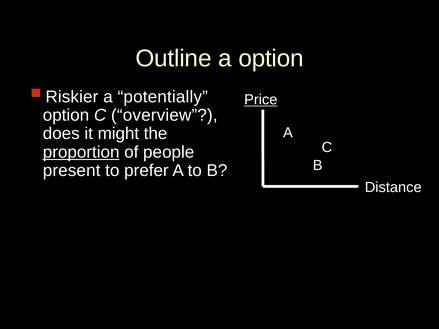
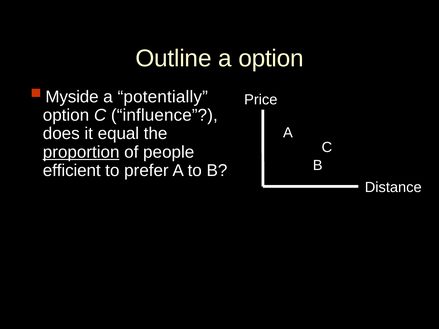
Riskier: Riskier -> Myside (72, 97)
Price underline: present -> none (261, 100)
overview: overview -> influence (164, 115)
might: might -> equal (118, 134)
present: present -> efficient (72, 171)
